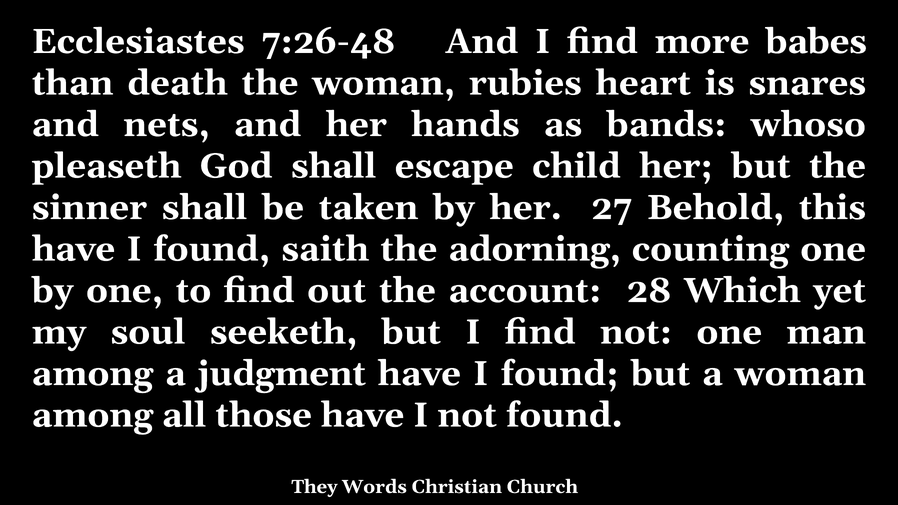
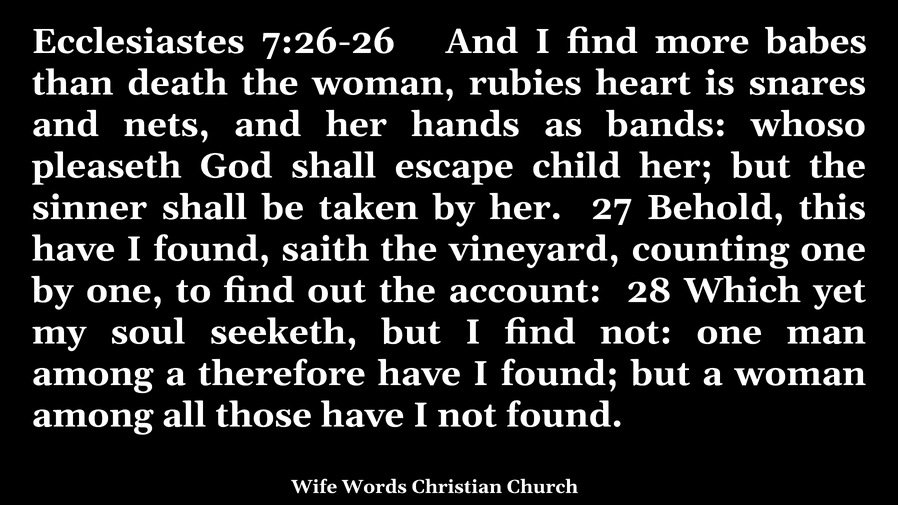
7:26-48: 7:26-48 -> 7:26-26 (328, 42)
adorning: adorning -> vineyard (534, 249)
judgment: judgment -> therefore (282, 374)
They: They -> Wife (314, 487)
